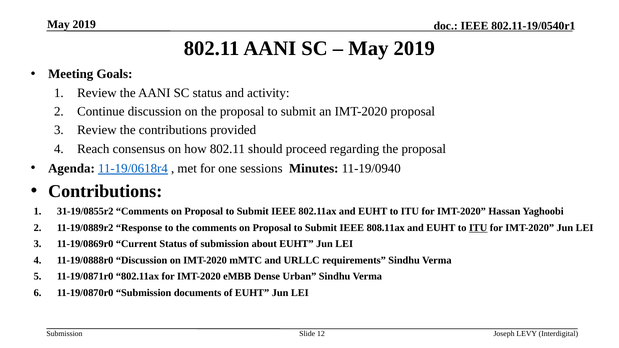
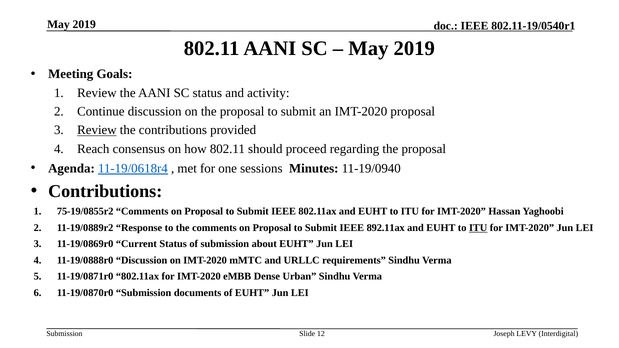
Review underline: none -> present (97, 130)
31-19/0855r2: 31-19/0855r2 -> 75-19/0855r2 (85, 212)
808.11ax: 808.11ax -> 892.11ax (386, 228)
